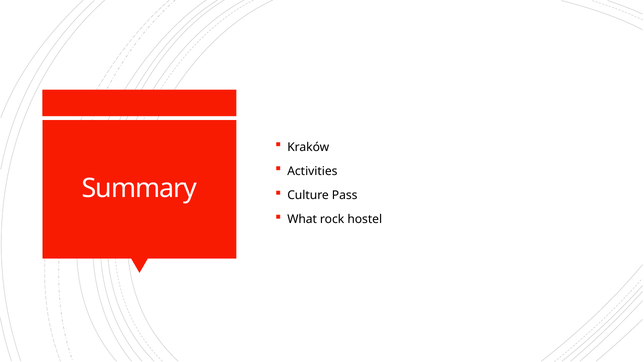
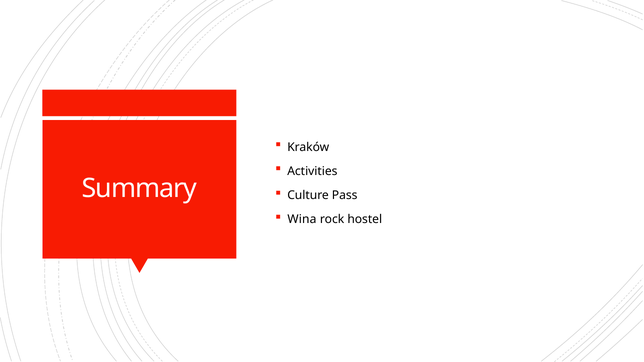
What: What -> Wina (302, 219)
